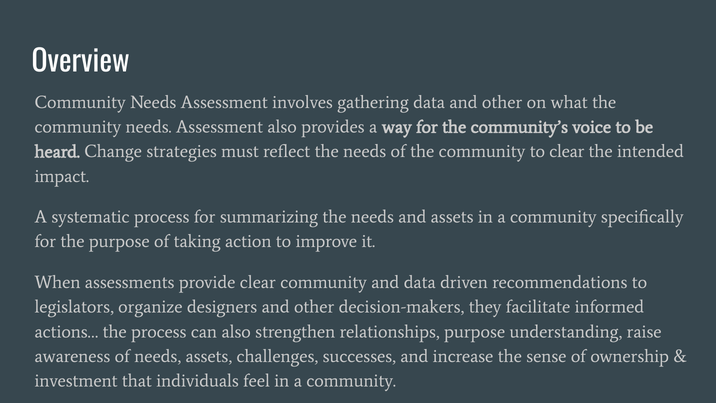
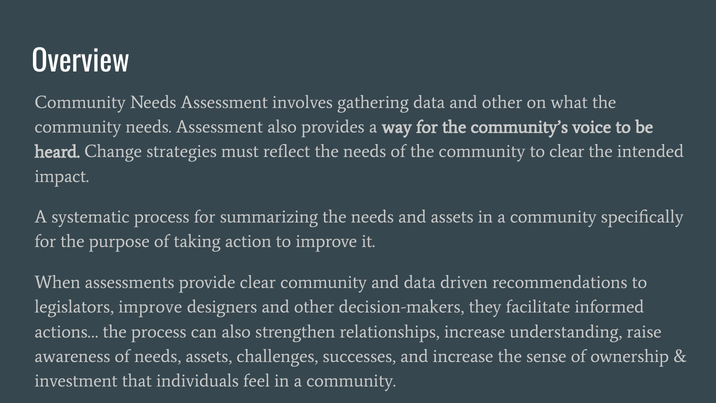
legislators organize: organize -> improve (150, 307)
relationships purpose: purpose -> increase (475, 331)
